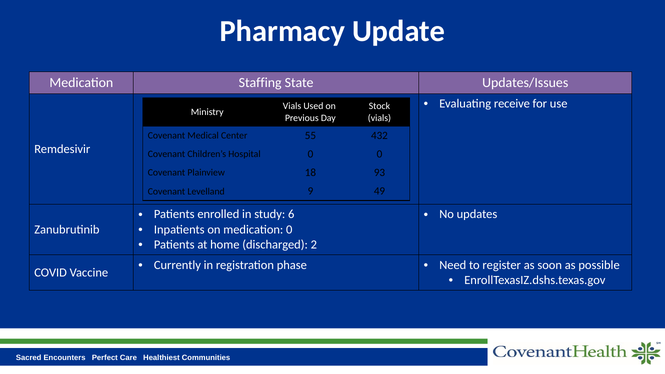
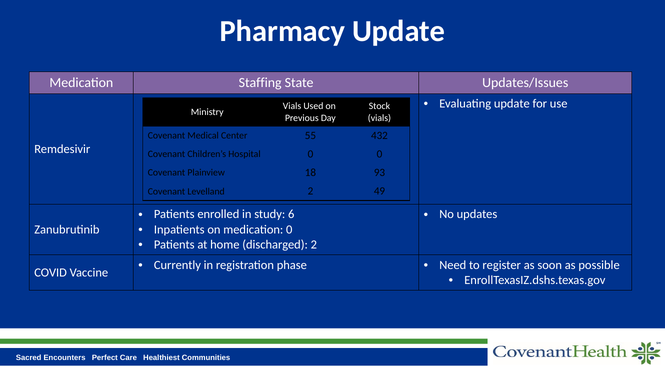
Evaluating receive: receive -> update (512, 104)
Levelland 9: 9 -> 2 (310, 191)
